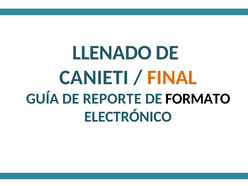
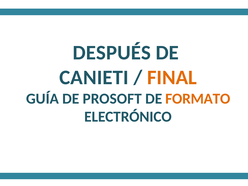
LLENADO: LLENADO -> DESPUÉS (112, 53)
REPORTE: REPORTE -> PROSOFT (112, 99)
FORMATO colour: black -> orange (198, 99)
